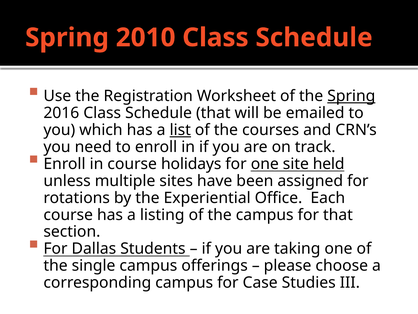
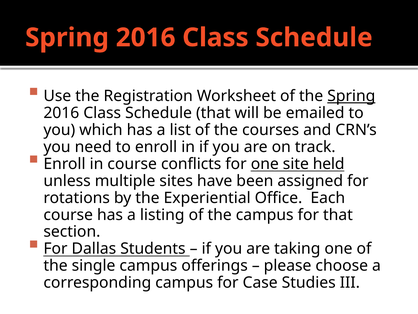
2010: 2010 -> 2016 (146, 38)
list underline: present -> none (180, 130)
holidays: holidays -> conflicts (191, 164)
